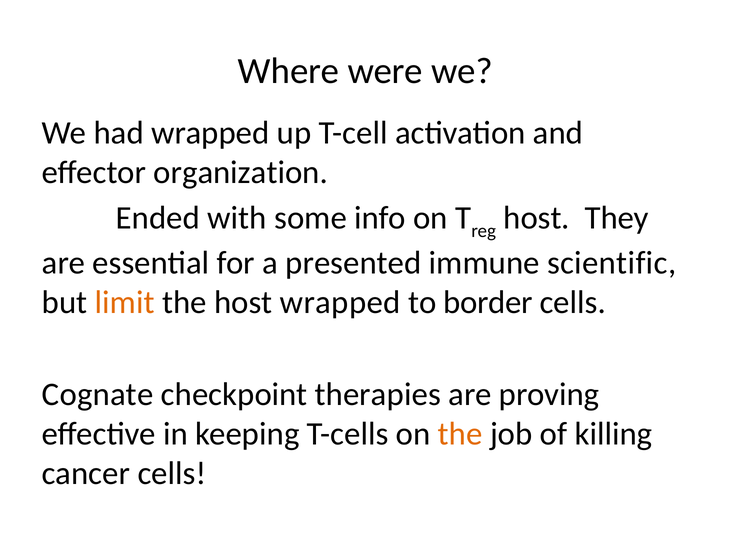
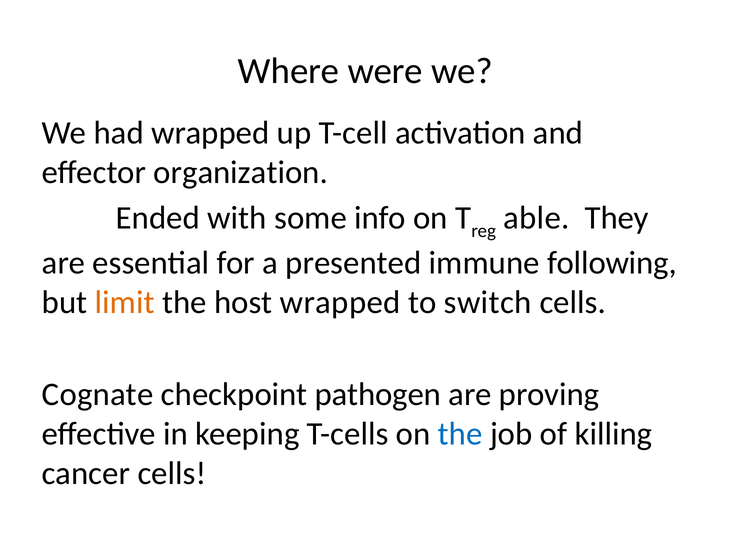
host: host -> able (536, 218)
scientific: scientific -> following (612, 263)
border: border -> switch (488, 303)
therapies: therapies -> pathogen (378, 395)
the colour: orange -> blue (460, 434)
